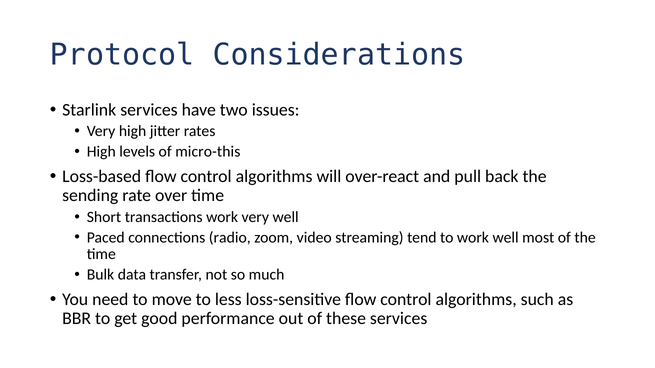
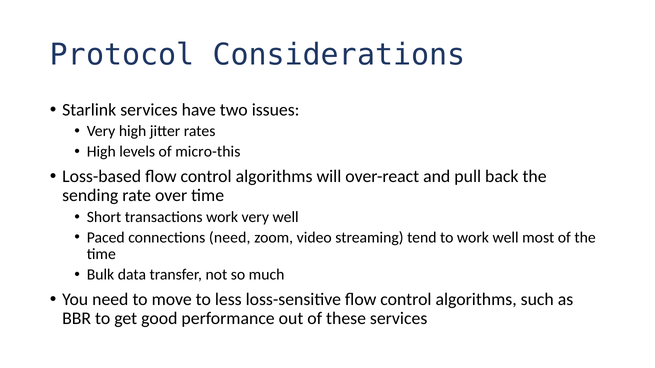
connections radio: radio -> need (230, 238)
